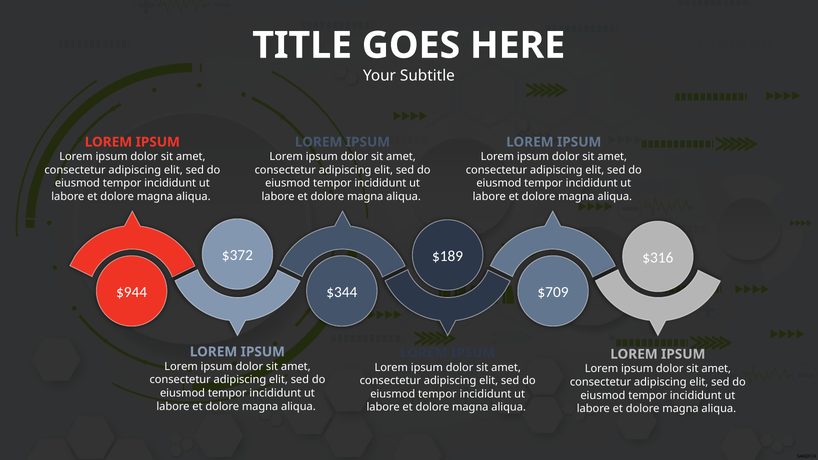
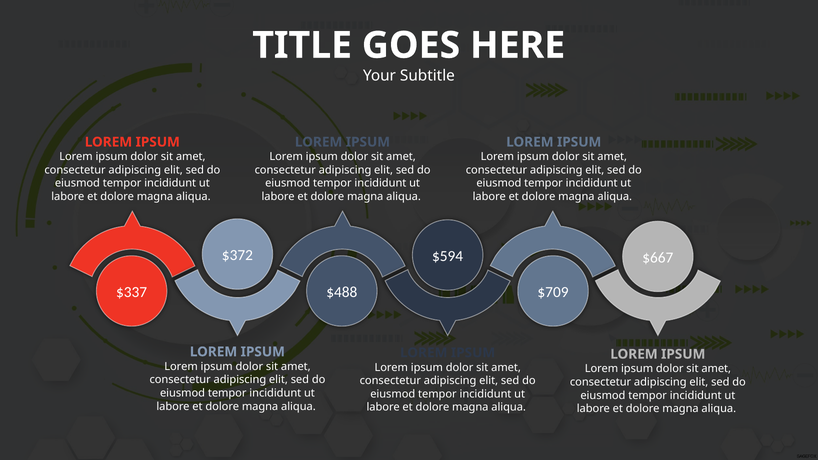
$189: $189 -> $594 (448, 256)
$316: $316 -> $667 (658, 258)
$944: $944 -> $337 (132, 292)
$344: $344 -> $488 (342, 292)
